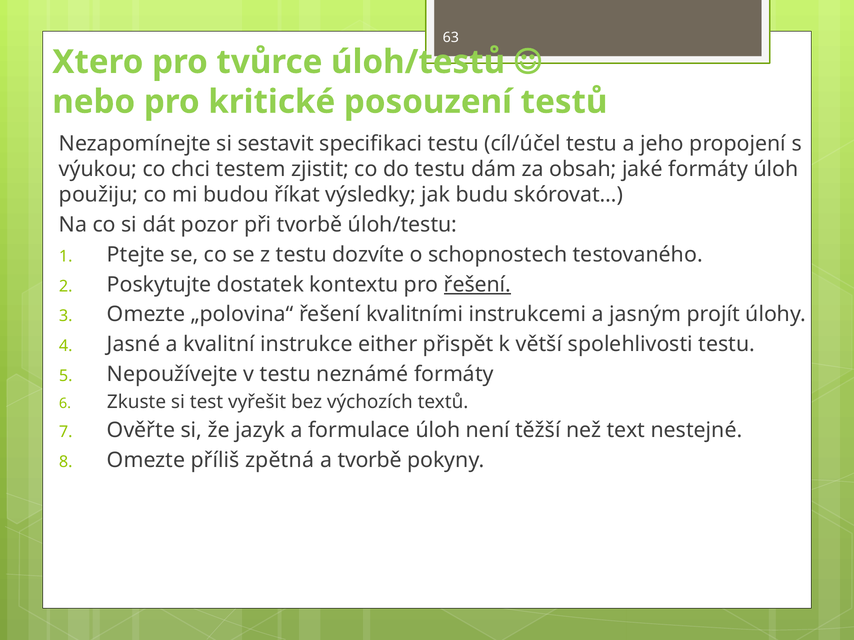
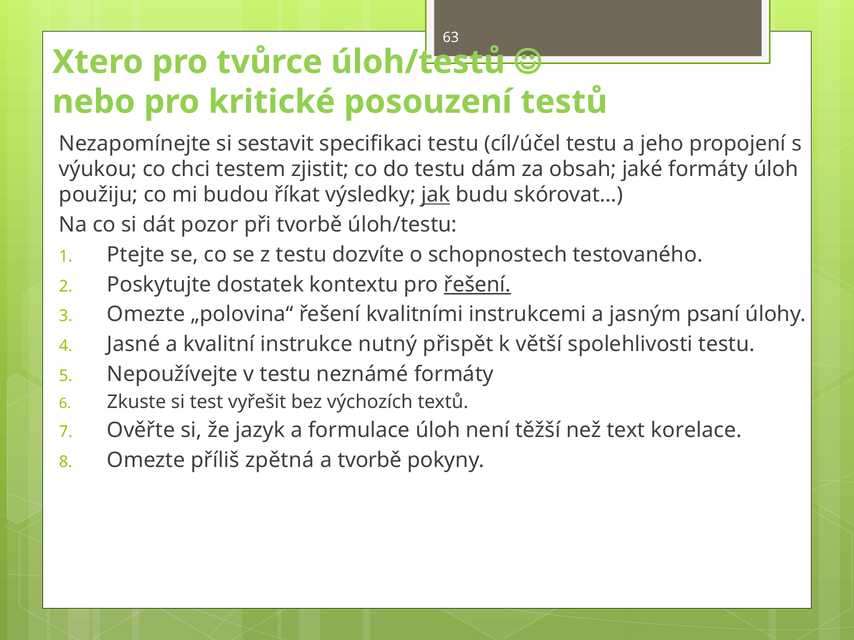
jak underline: none -> present (436, 195)
projít: projít -> psaní (713, 315)
either: either -> nutný (388, 344)
nestejné: nestejné -> korelace (696, 431)
